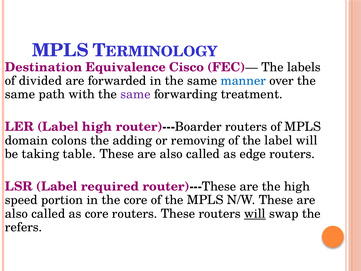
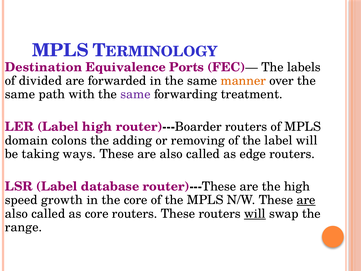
Cisco: Cisco -> Ports (187, 67)
manner colour: blue -> orange (243, 81)
table: table -> ways (79, 154)
required: required -> database (110, 186)
portion: portion -> growth (62, 200)
are underline: none -> present (306, 200)
refers: refers -> range (24, 227)
